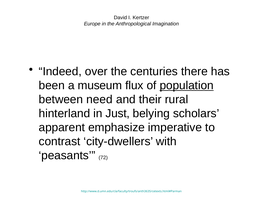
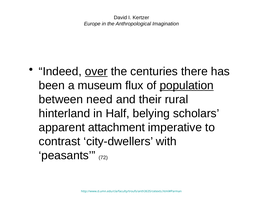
over underline: none -> present (96, 72)
Just: Just -> Half (118, 114)
emphasize: emphasize -> attachment (117, 128)
